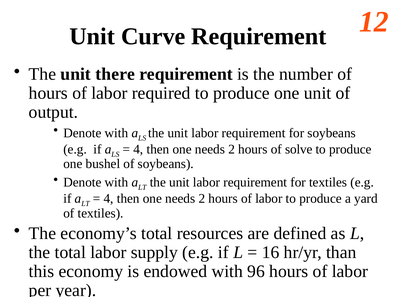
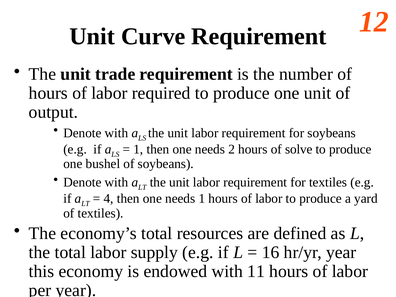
there: there -> trade (115, 74)
4: 4 -> 1 (138, 149)
2: 2 -> 1 (202, 199)
hr/yr than: than -> year (341, 252)
96: 96 -> 11 (256, 271)
